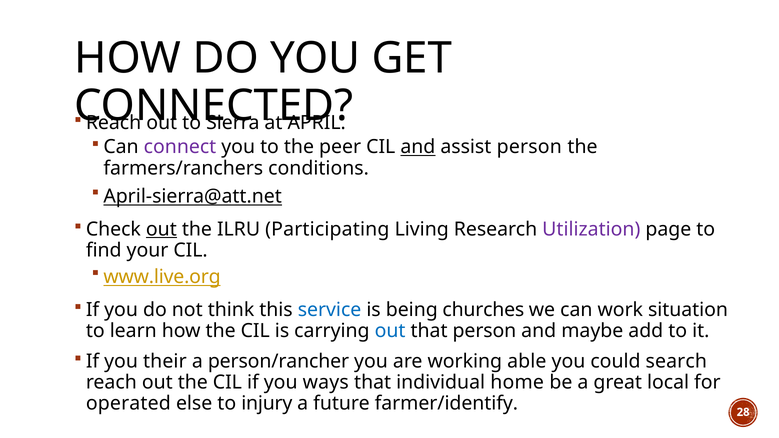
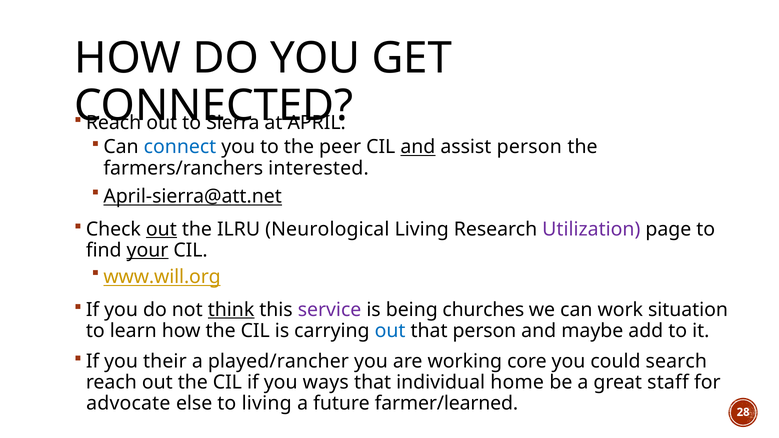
connect colour: purple -> blue (180, 147)
conditions: conditions -> interested (318, 168)
Participating: Participating -> Neurological (327, 229)
your underline: none -> present (147, 250)
www.live.org: www.live.org -> www.will.org (162, 277)
think underline: none -> present (231, 310)
service colour: blue -> purple (330, 310)
person/rancher: person/rancher -> played/rancher (278, 362)
able: able -> core (527, 362)
local: local -> staff (668, 383)
operated: operated -> advocate (128, 404)
to injury: injury -> living (267, 404)
farmer/identify: farmer/identify -> farmer/learned (446, 404)
